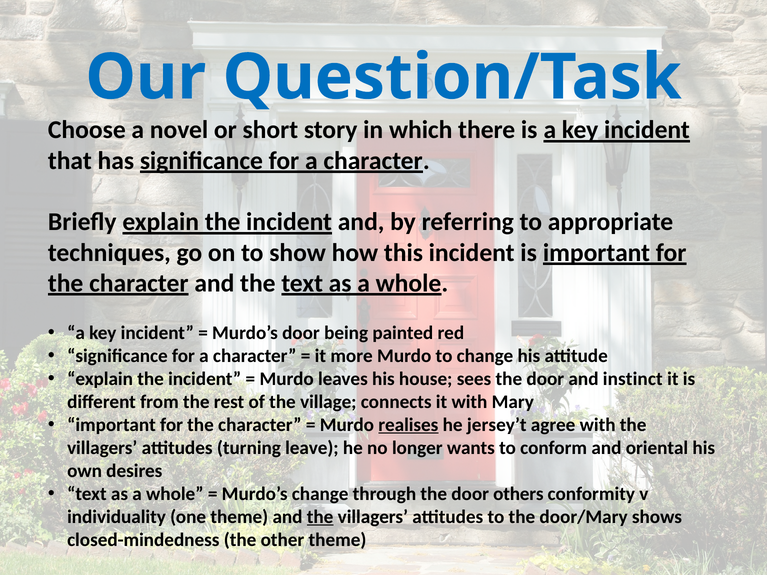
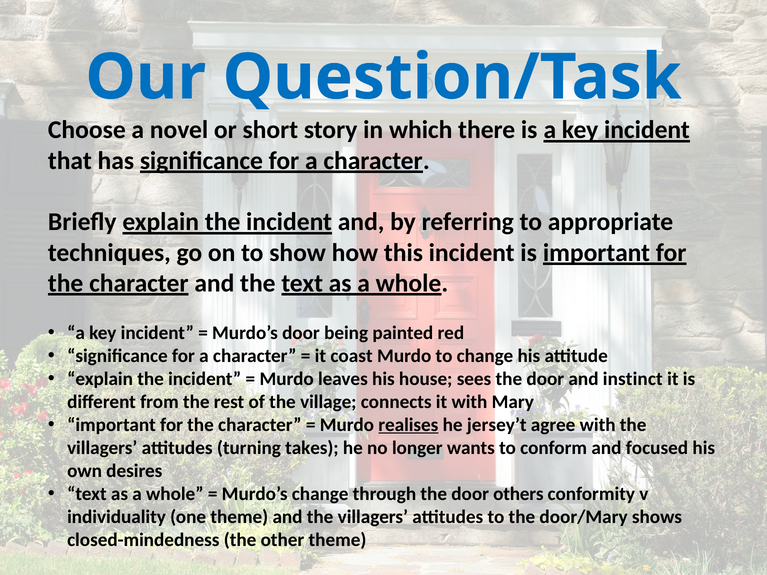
more: more -> coast (352, 356)
leave: leave -> takes (312, 448)
oriental: oriental -> focused (657, 448)
the underline: present -> none (320, 517)
